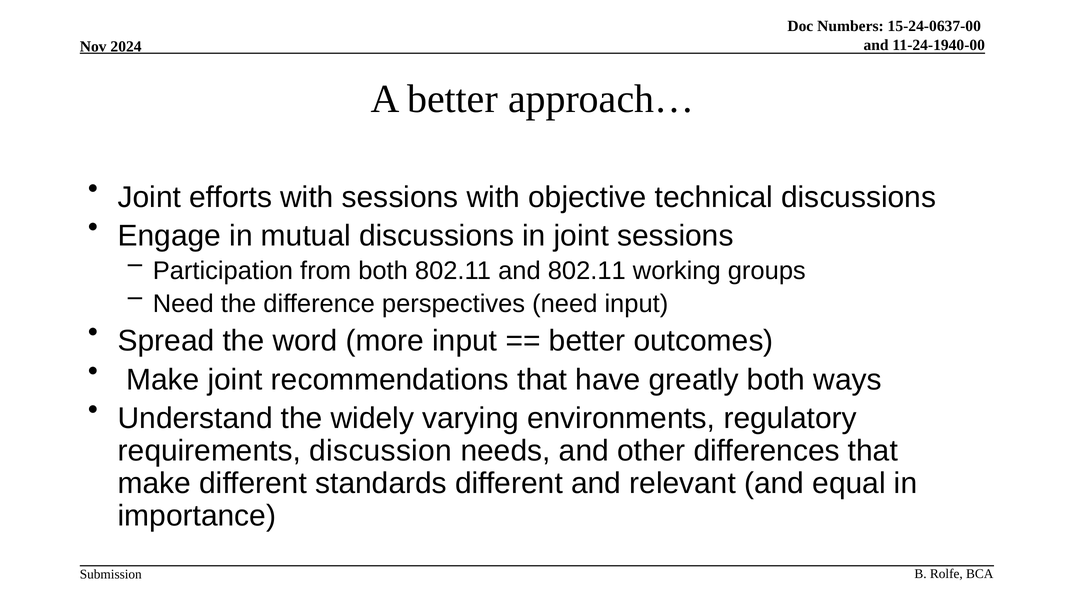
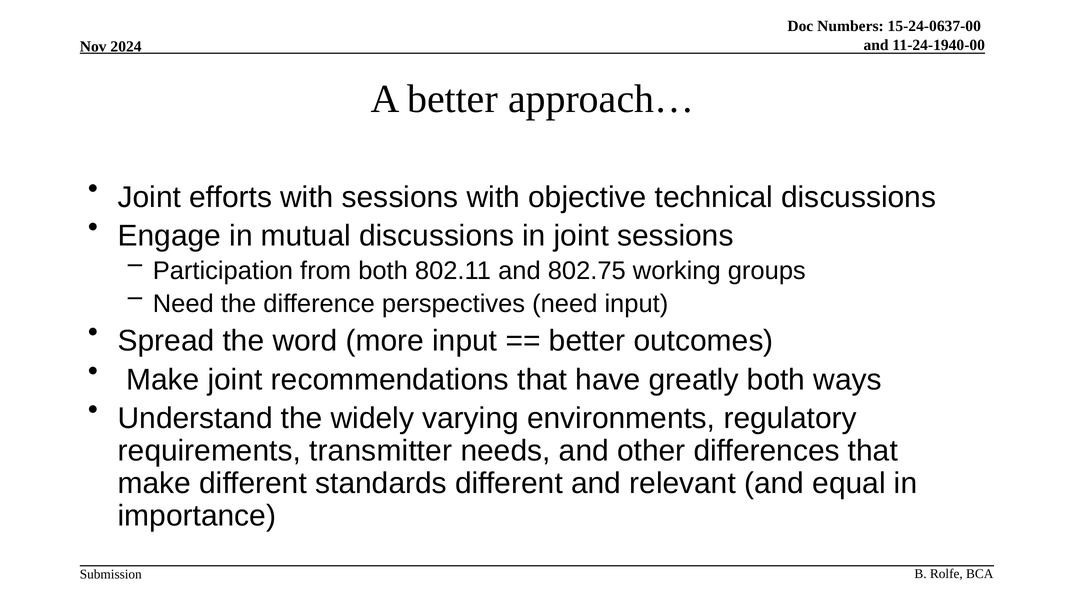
and 802.11: 802.11 -> 802.75 (587, 271)
discussion: discussion -> transmitter (381, 451)
